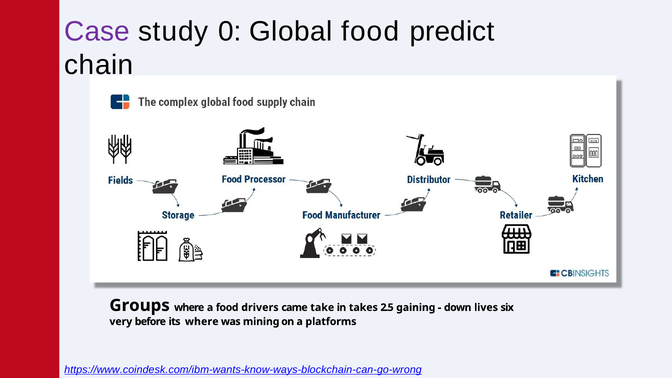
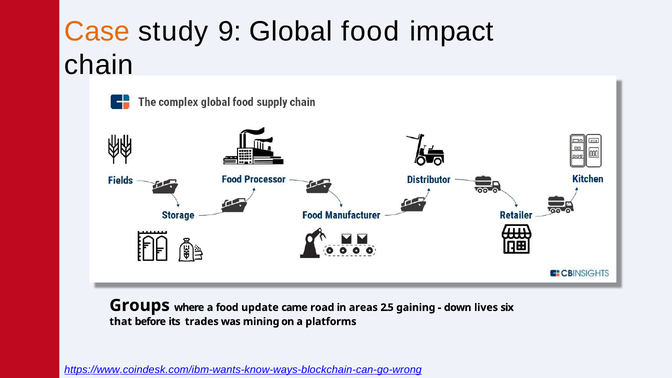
Case colour: purple -> orange (97, 31)
0: 0 -> 9 (230, 31)
predict: predict -> impact (452, 31)
drivers: drivers -> update (260, 307)
take: take -> road (322, 307)
takes: takes -> areas (363, 307)
very: very -> that (121, 322)
its where: where -> trades (202, 322)
